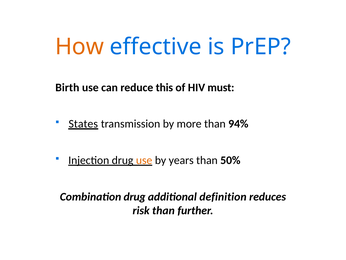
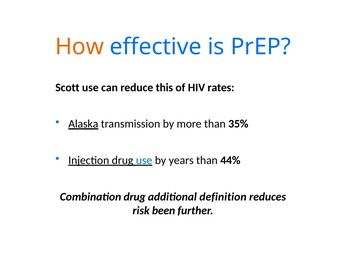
Birth: Birth -> Scott (67, 87)
must: must -> rates (221, 87)
States: States -> Alaska (83, 124)
94%: 94% -> 35% (238, 124)
use colour: orange -> blue (144, 160)
50%: 50% -> 44% (230, 160)
risk than: than -> been (164, 210)
